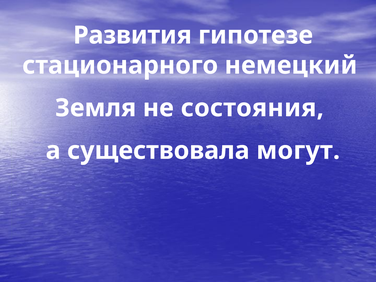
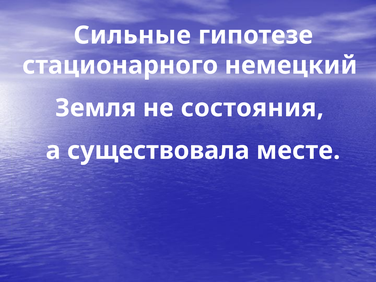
Развития: Развития -> Сильные (132, 35)
могут: могут -> месте (298, 151)
